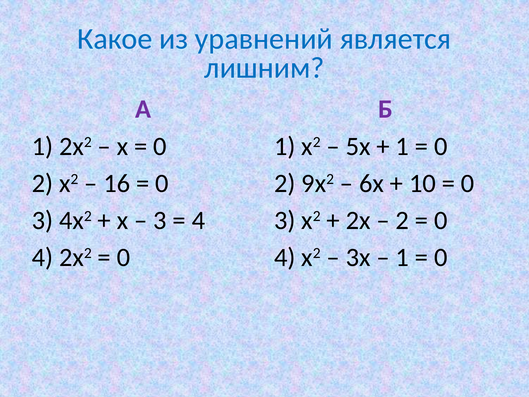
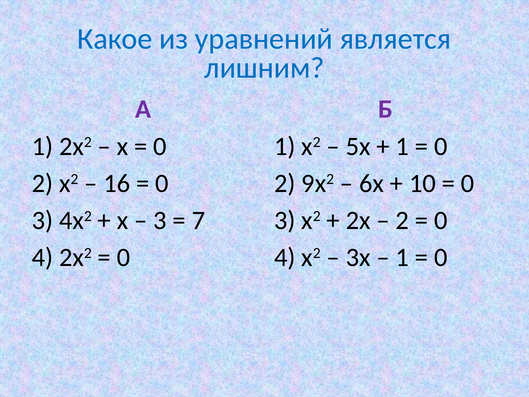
4: 4 -> 7 (198, 220)
